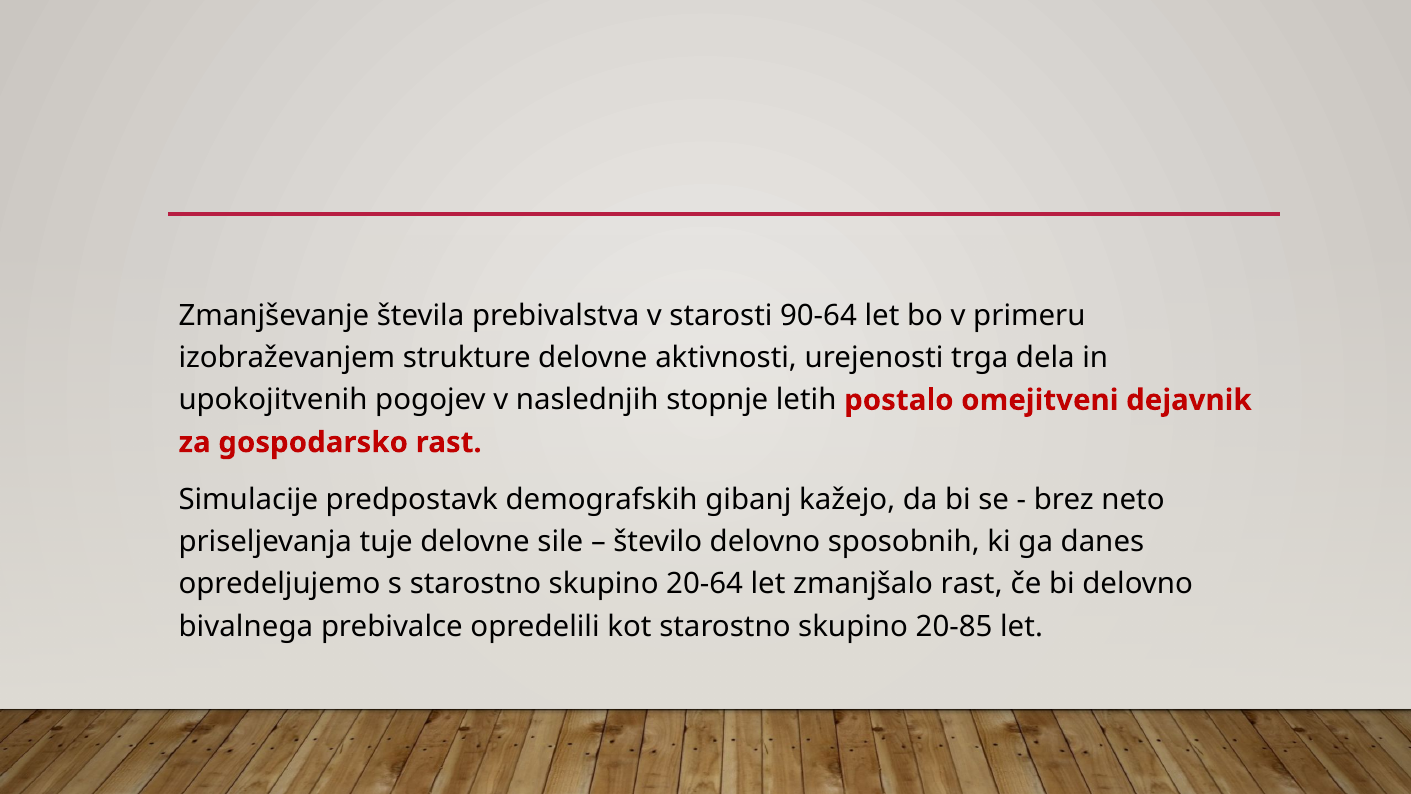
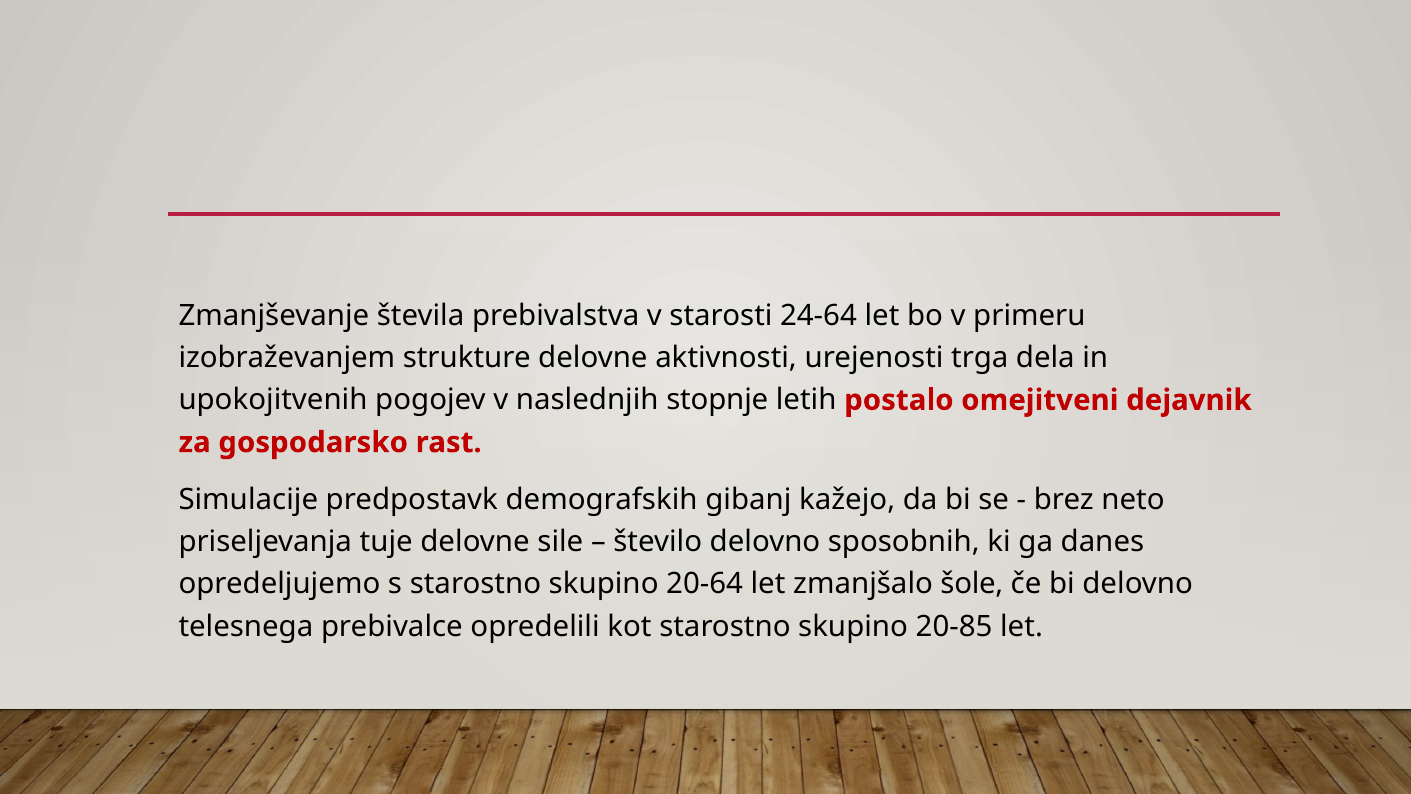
90‑64: 90‑64 -> 24‑64 (818, 315)
zmanjšalo rast: rast -> šole (972, 584)
bivalnega: bivalnega -> telesnega (246, 626)
